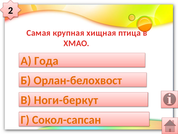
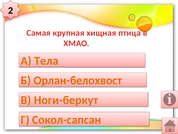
Года: Года -> Тела (46, 61)
